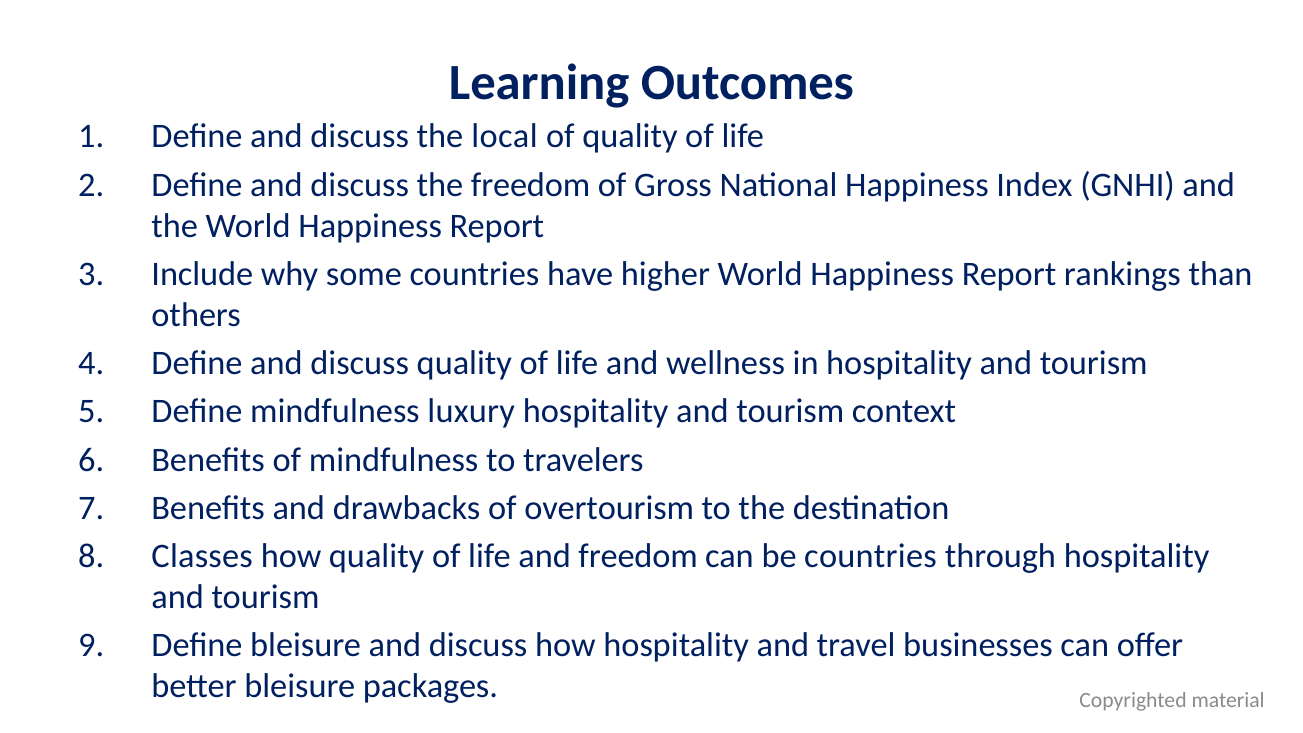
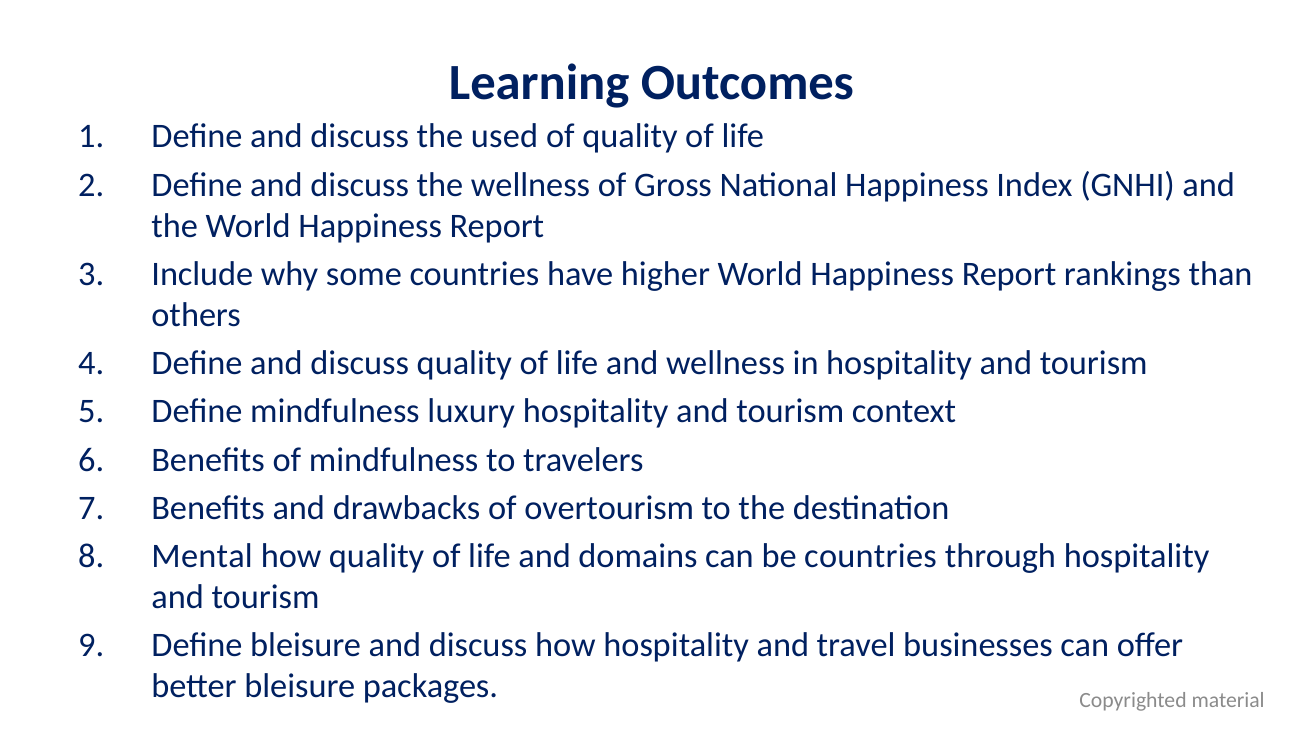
local: local -> used (505, 137)
the freedom: freedom -> wellness (531, 185)
Classes: Classes -> Mental (202, 556)
and freedom: freedom -> domains (638, 556)
